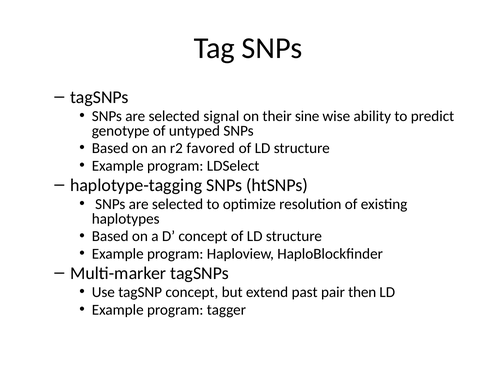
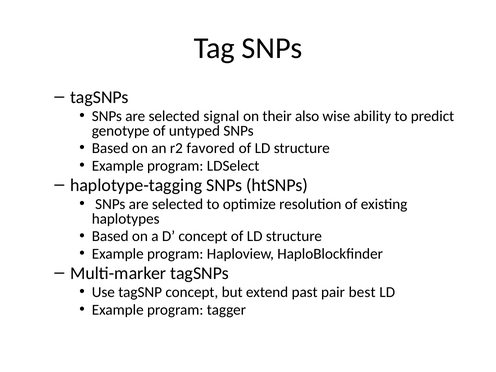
sine: sine -> also (307, 116)
then: then -> best (362, 292)
